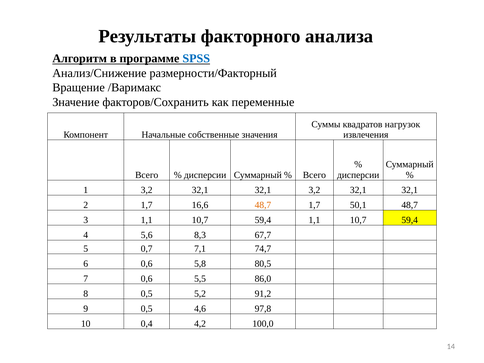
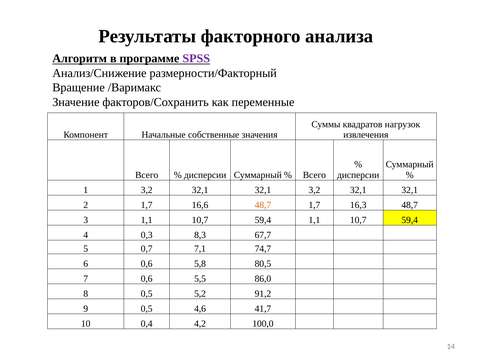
SPSS colour: blue -> purple (196, 59)
50,1: 50,1 -> 16,3 (358, 205)
5,6: 5,6 -> 0,3 (147, 235)
97,8: 97,8 -> 41,7 (263, 309)
